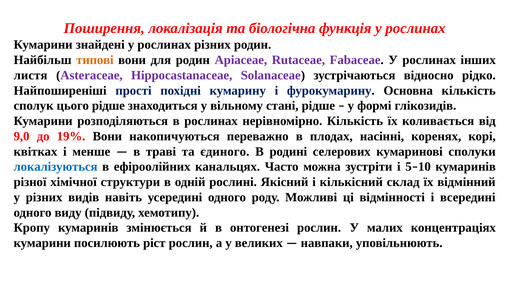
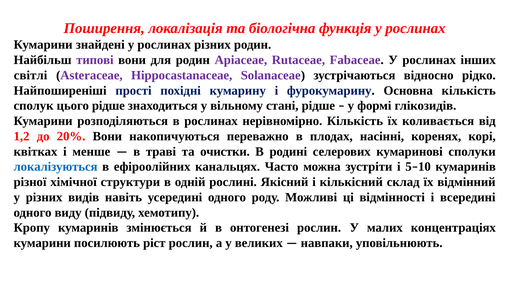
типовi colour: orange -> purple (95, 60)
листя: листя -> світлі (31, 75)
9,0: 9,0 -> 1,2 (22, 136)
19%: 19% -> 20% (71, 136)
єдиного: єдиного -> очистки (225, 151)
